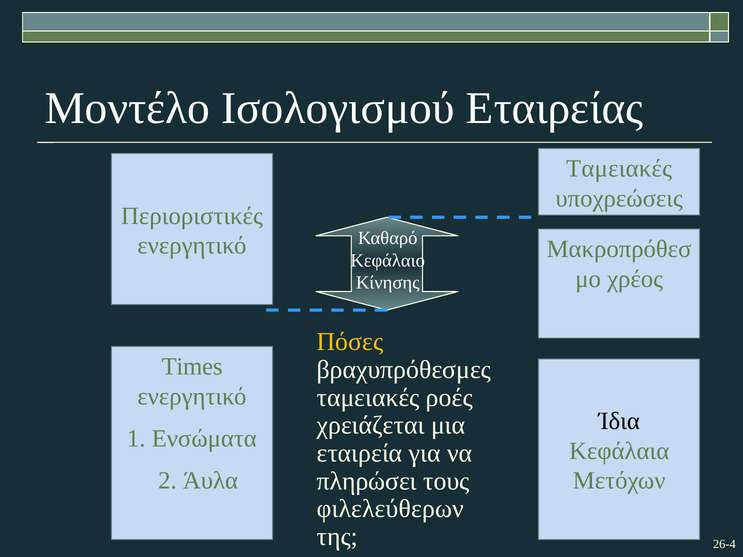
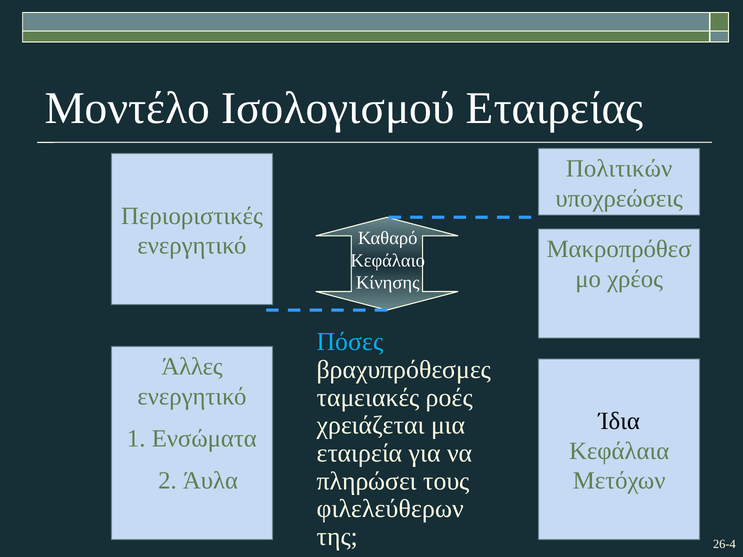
Ταμειακές: Ταμειακές -> Πολιτικών (619, 169)
Πόσες colour: yellow -> light blue (350, 342)
Times: Times -> Άλλες (192, 367)
